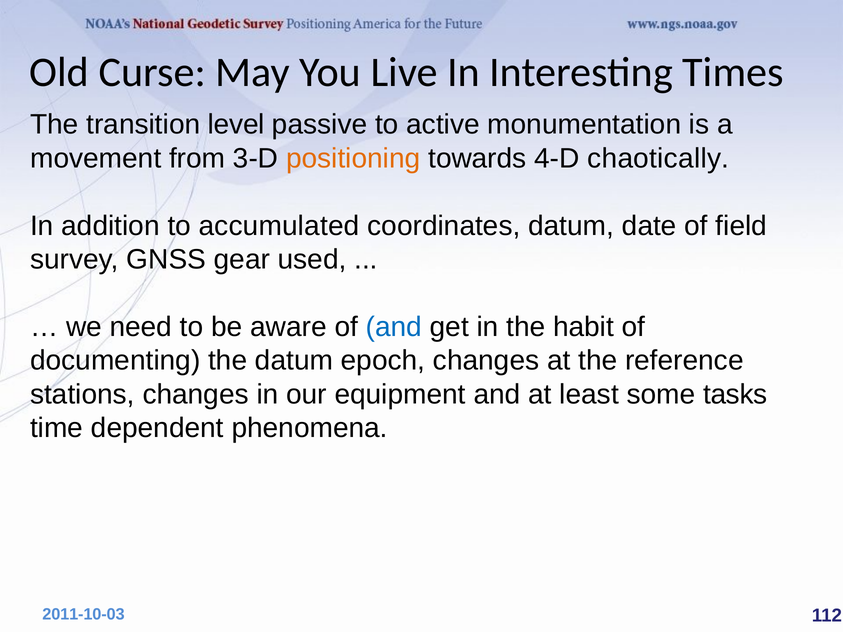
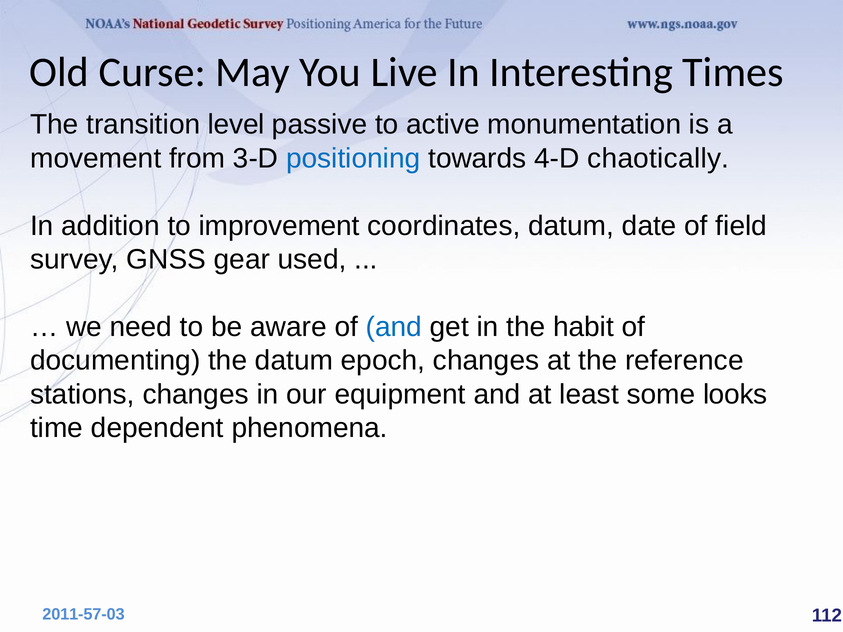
positioning colour: orange -> blue (353, 158)
accumulated: accumulated -> improvement (279, 226)
tasks: tasks -> looks (735, 395)
2011-10-03: 2011-10-03 -> 2011-57-03 (84, 614)
